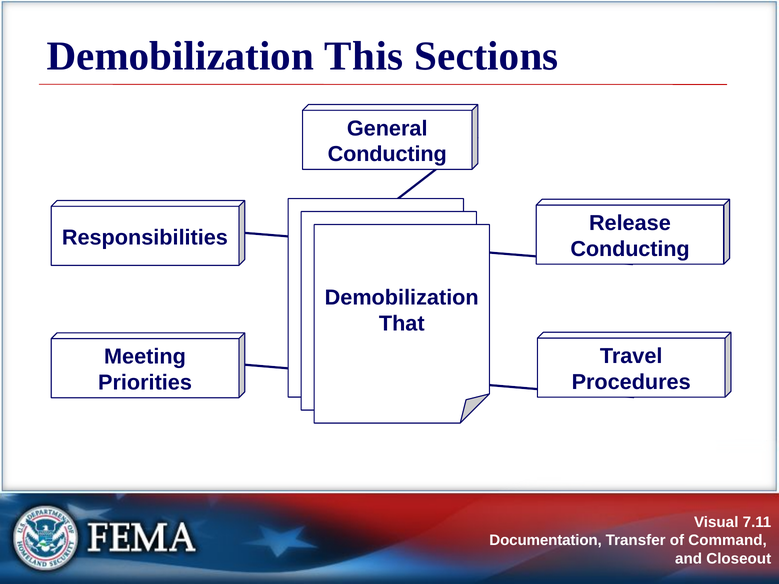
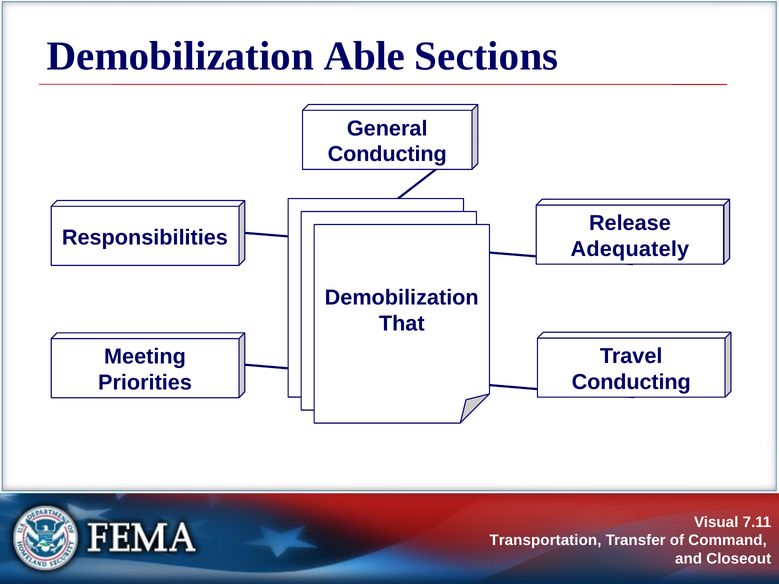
This: This -> Able (364, 56)
Conducting: Conducting -> Adequately (630, 249)
Procedures: Procedures -> Conducting (631, 382)
Documentation: Documentation -> Transportation (545, 541)
